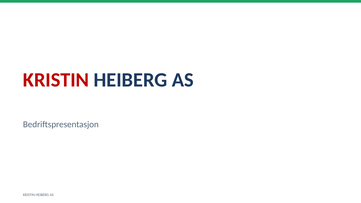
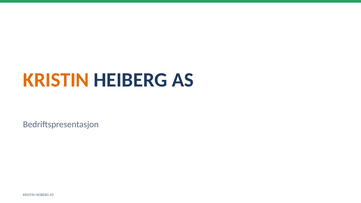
KRISTIN colour: red -> orange (56, 80)
